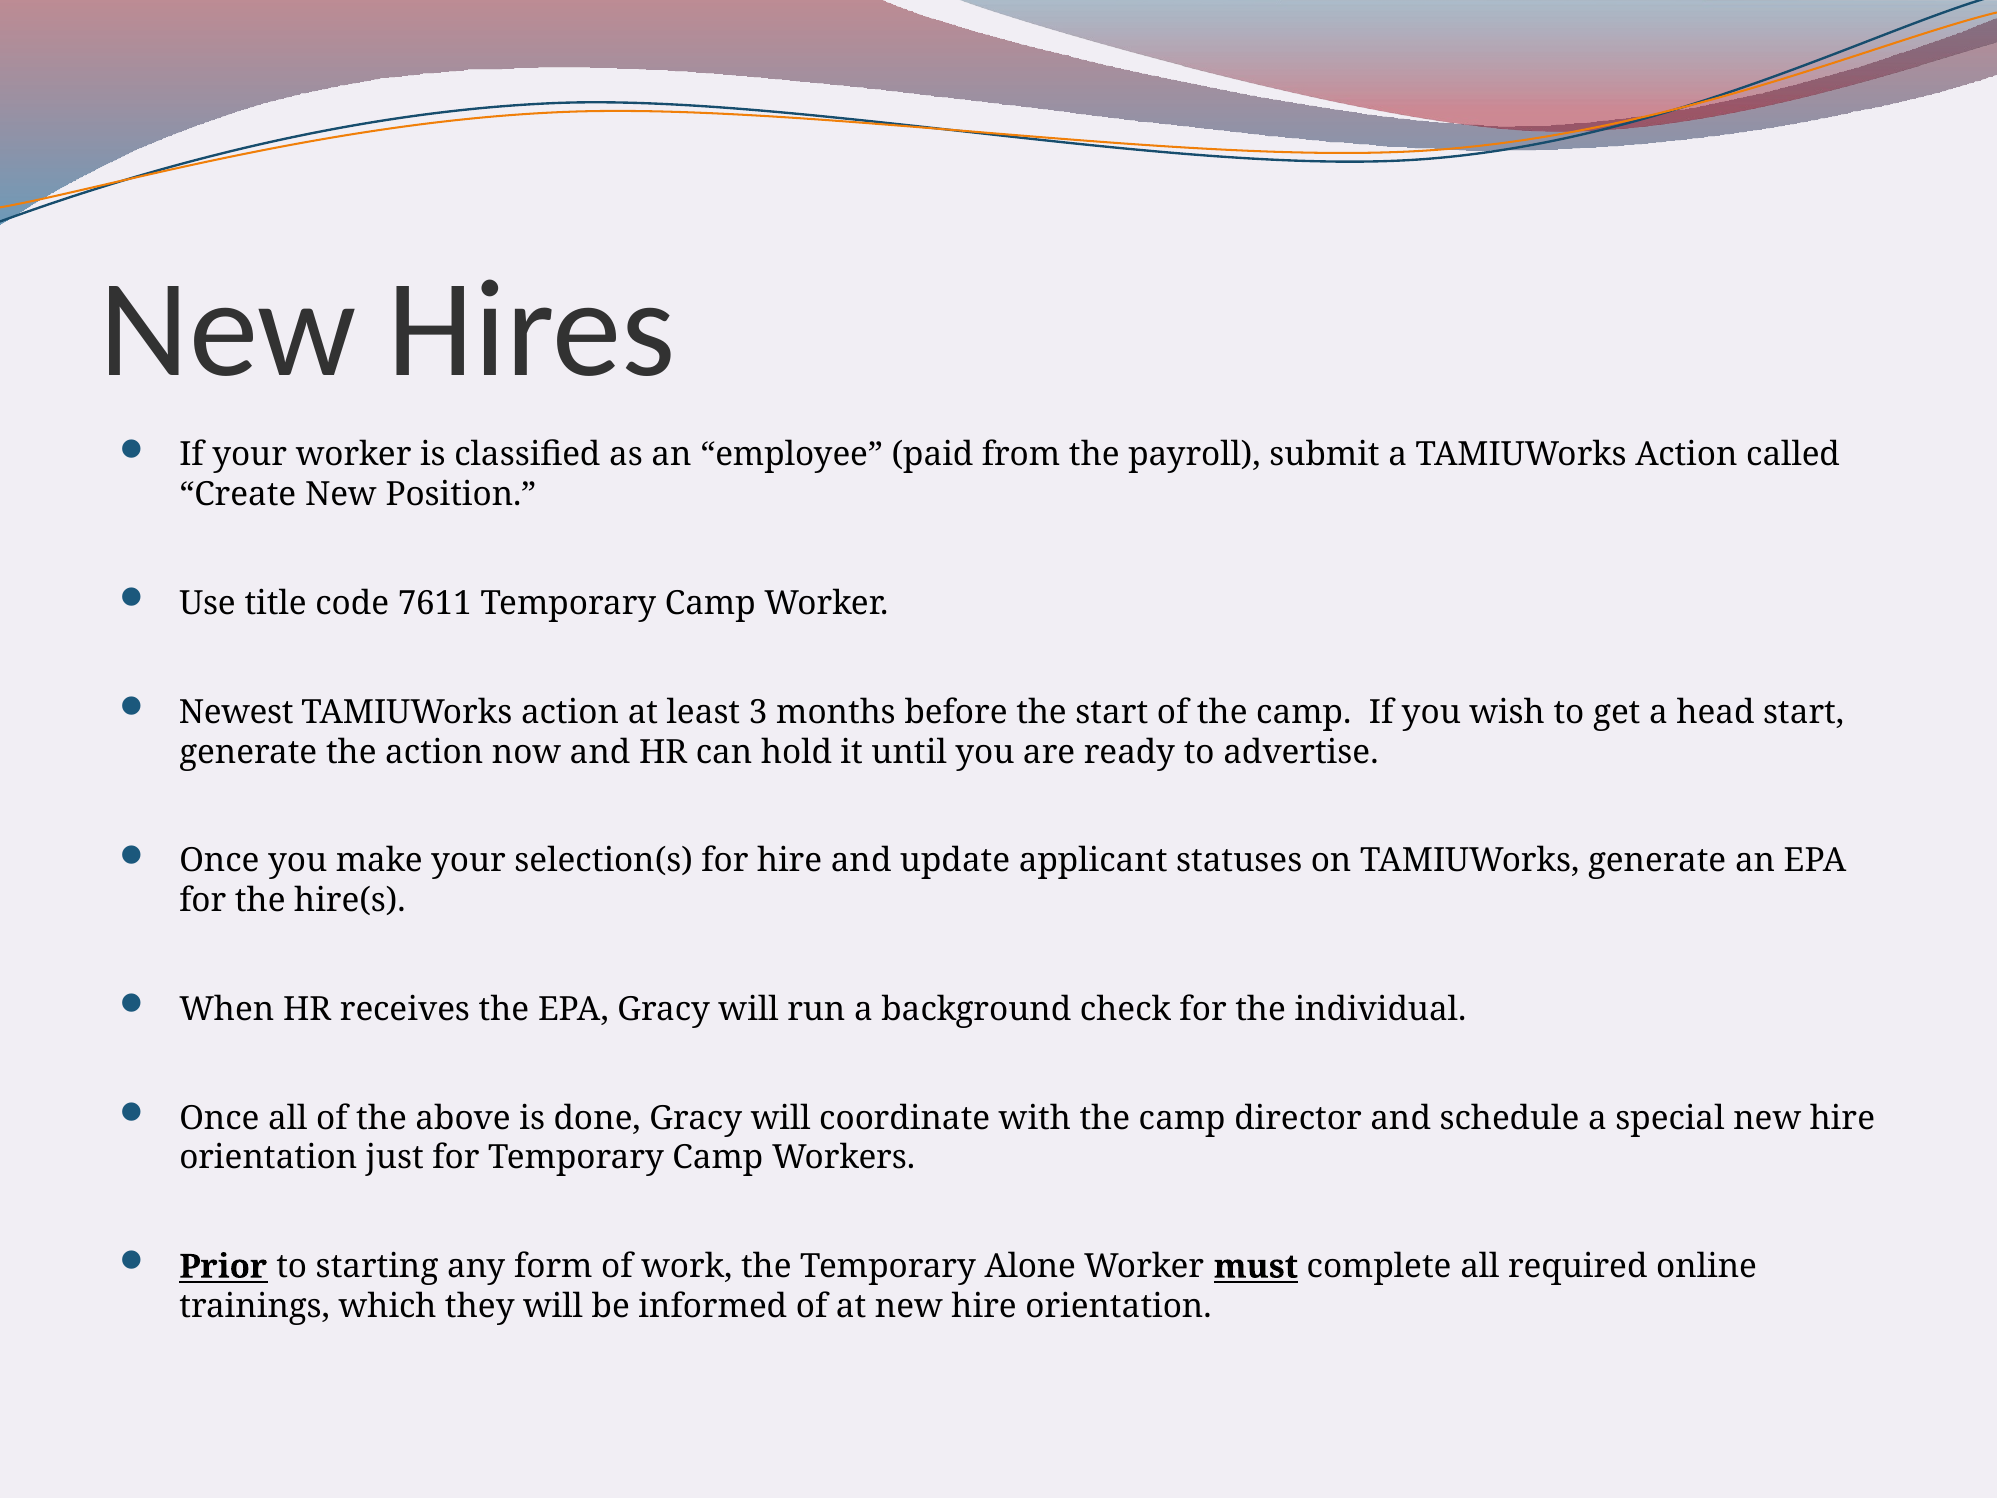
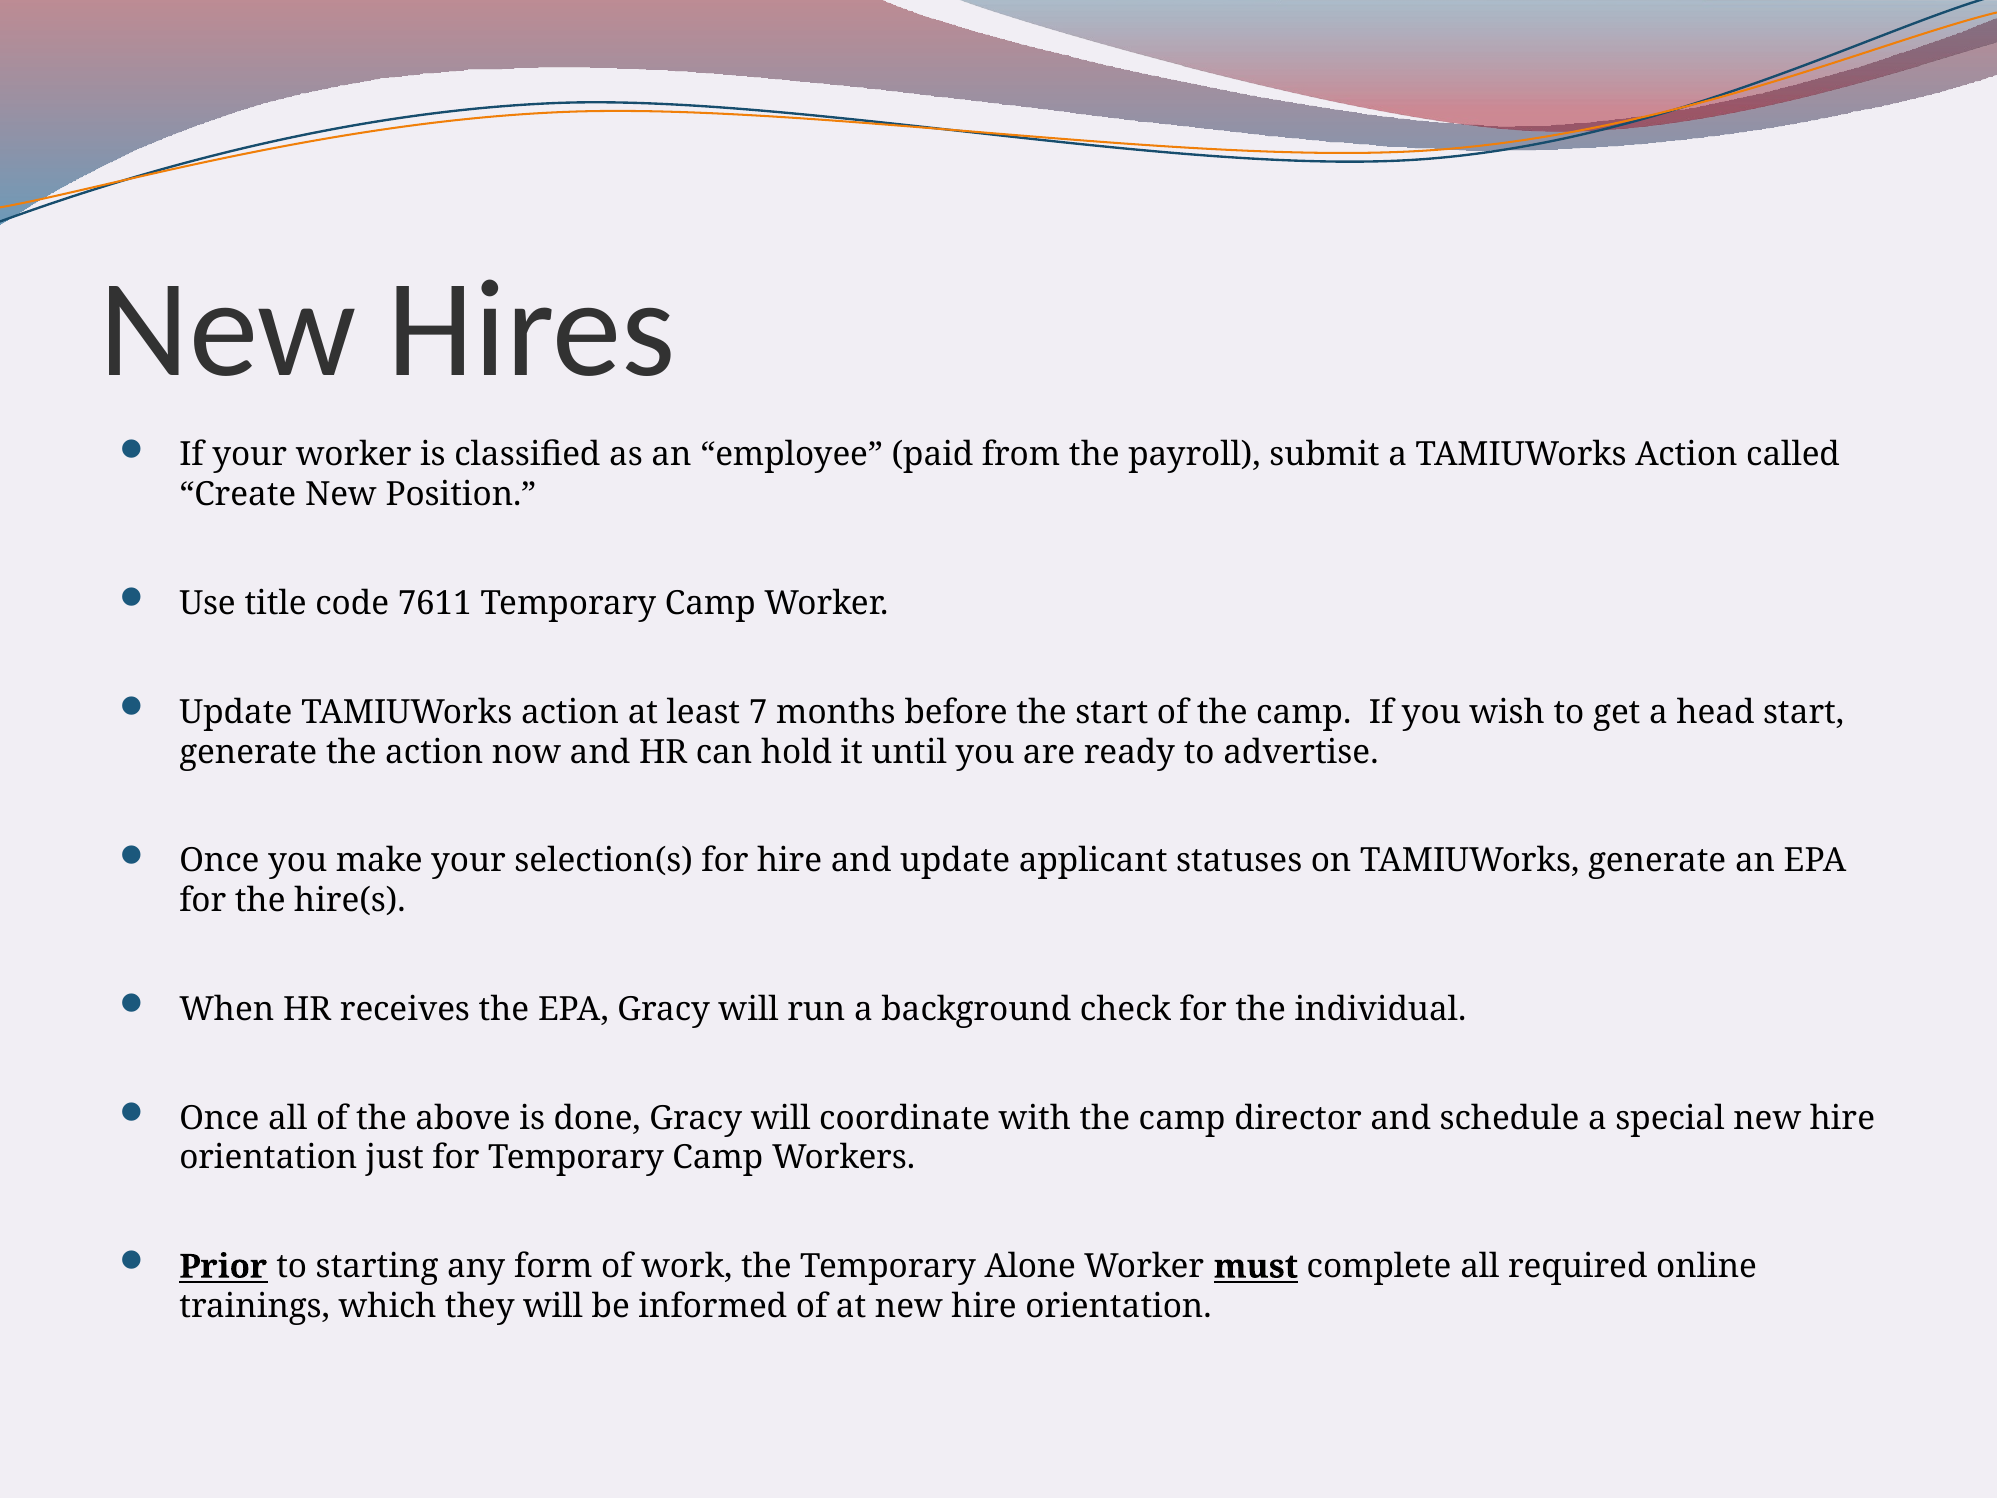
Newest: Newest -> Update (236, 712)
3: 3 -> 7 (758, 712)
